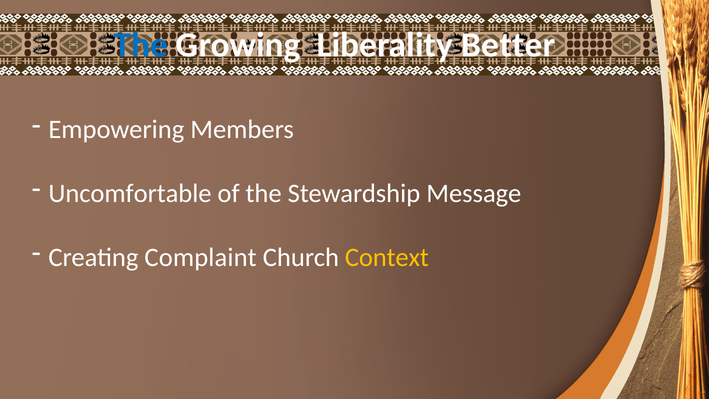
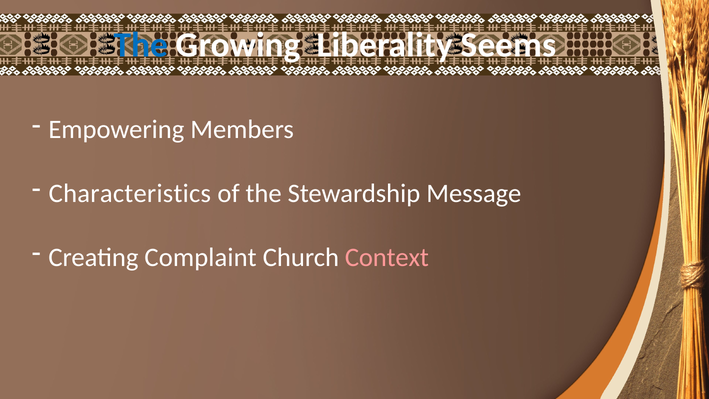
Better: Better -> Seems (509, 45)
Uncomfortable: Uncomfortable -> Characteristics (130, 193)
Context colour: yellow -> pink (387, 257)
